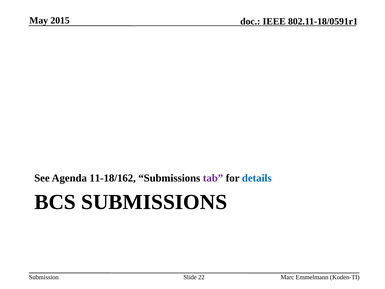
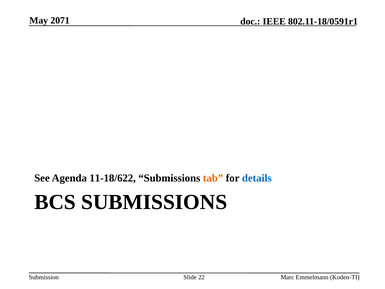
2015: 2015 -> 2071 (60, 20)
11-18/162: 11-18/162 -> 11-18/622 (113, 178)
tab colour: purple -> orange (213, 178)
